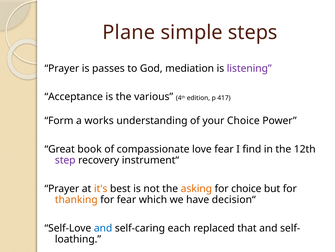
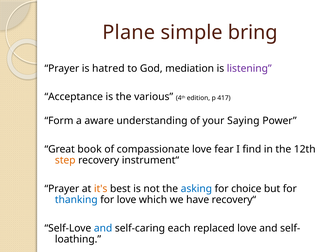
steps: steps -> bring (253, 32)
passes: passes -> hatred (108, 68)
works: works -> aware (99, 120)
your Choice: Choice -> Saying (243, 120)
step colour: purple -> orange (65, 160)
asking colour: orange -> blue (196, 188)
thanking colour: orange -> blue (76, 199)
for fear: fear -> love (127, 199)
decision“: decision“ -> recovery“ (234, 199)
replaced that: that -> love (247, 228)
